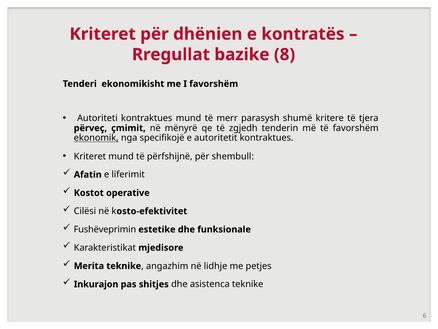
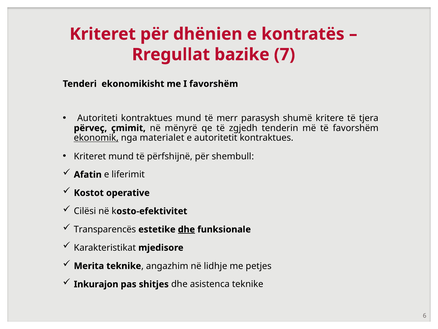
8: 8 -> 7 (285, 54)
specifikojë: specifikojë -> materialet (162, 138)
Fushëveprimin: Fushëveprimin -> Transparencës (105, 229)
dhe underline: none -> present (186, 229)
